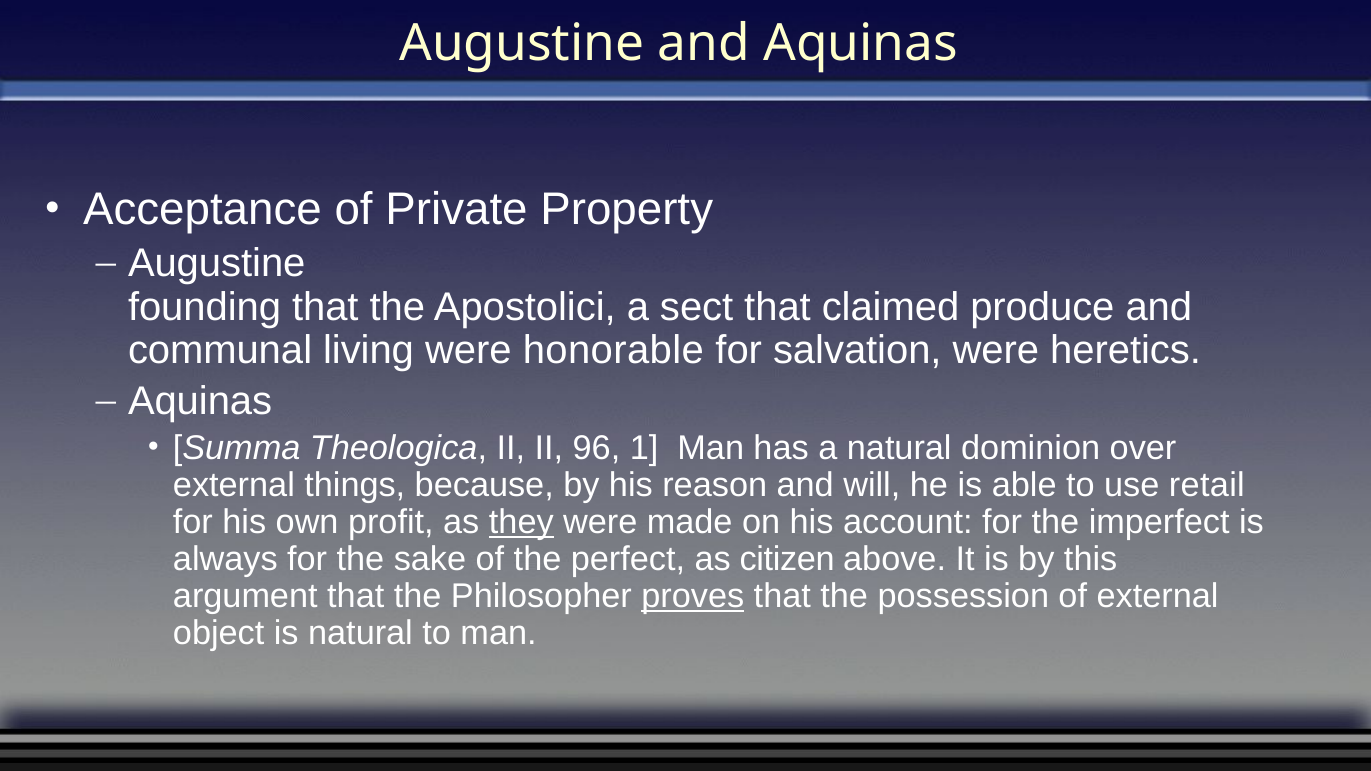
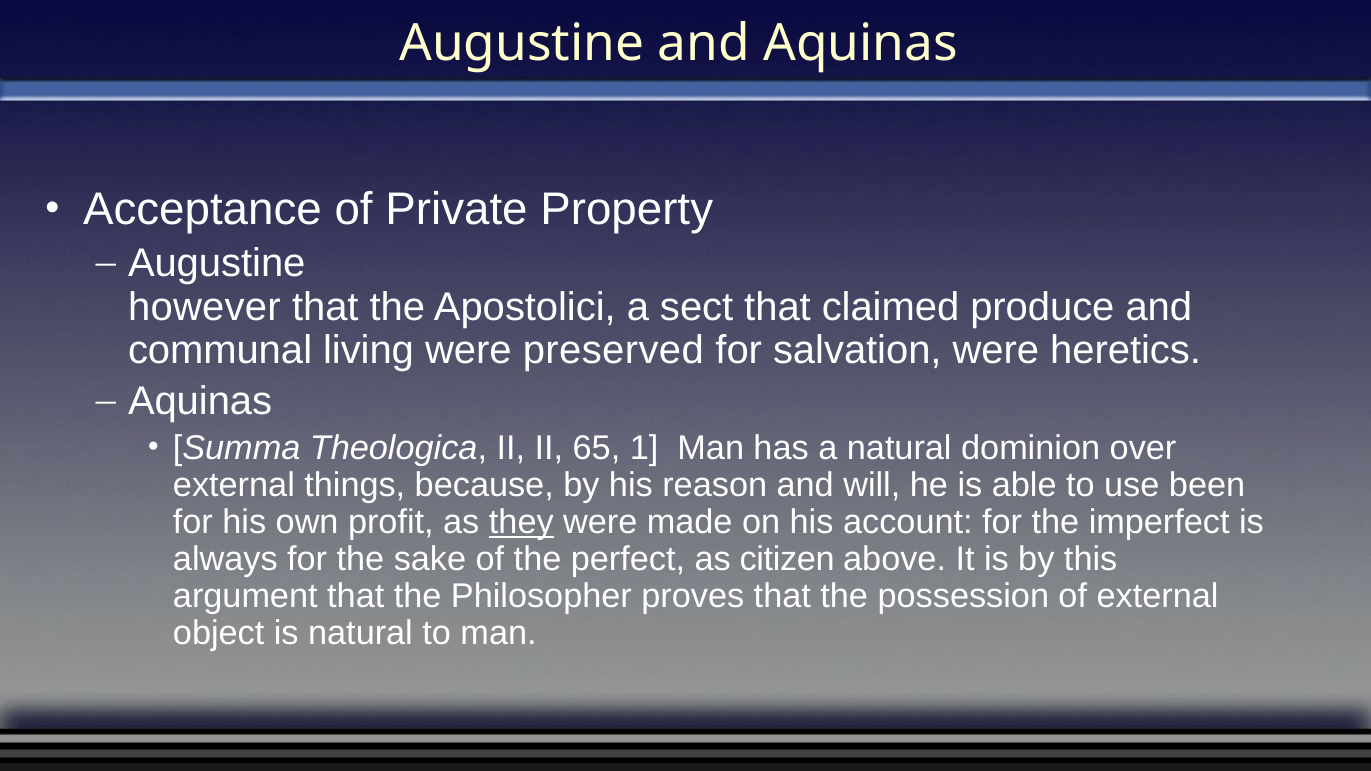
founding: founding -> however (204, 307)
honorable: honorable -> preserved (613, 350)
96: 96 -> 65 (596, 448)
retail: retail -> been (1207, 485)
proves underline: present -> none (693, 596)
